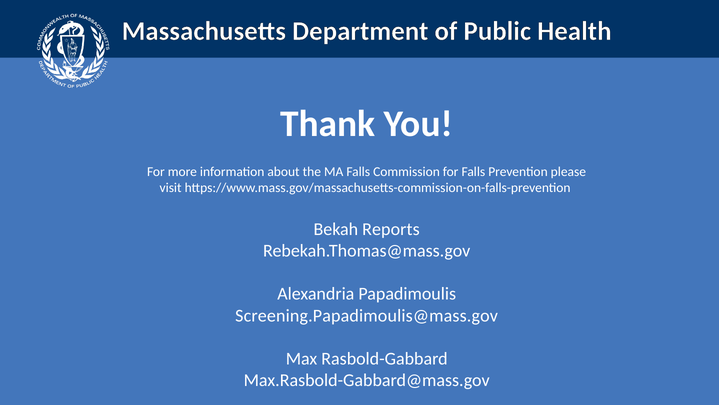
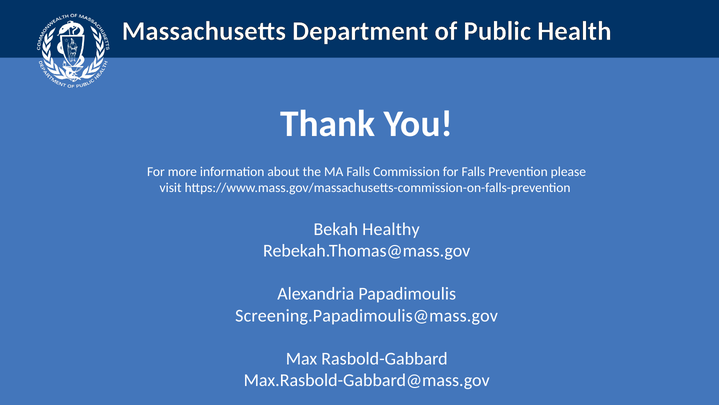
Reports: Reports -> Healthy (391, 229)
